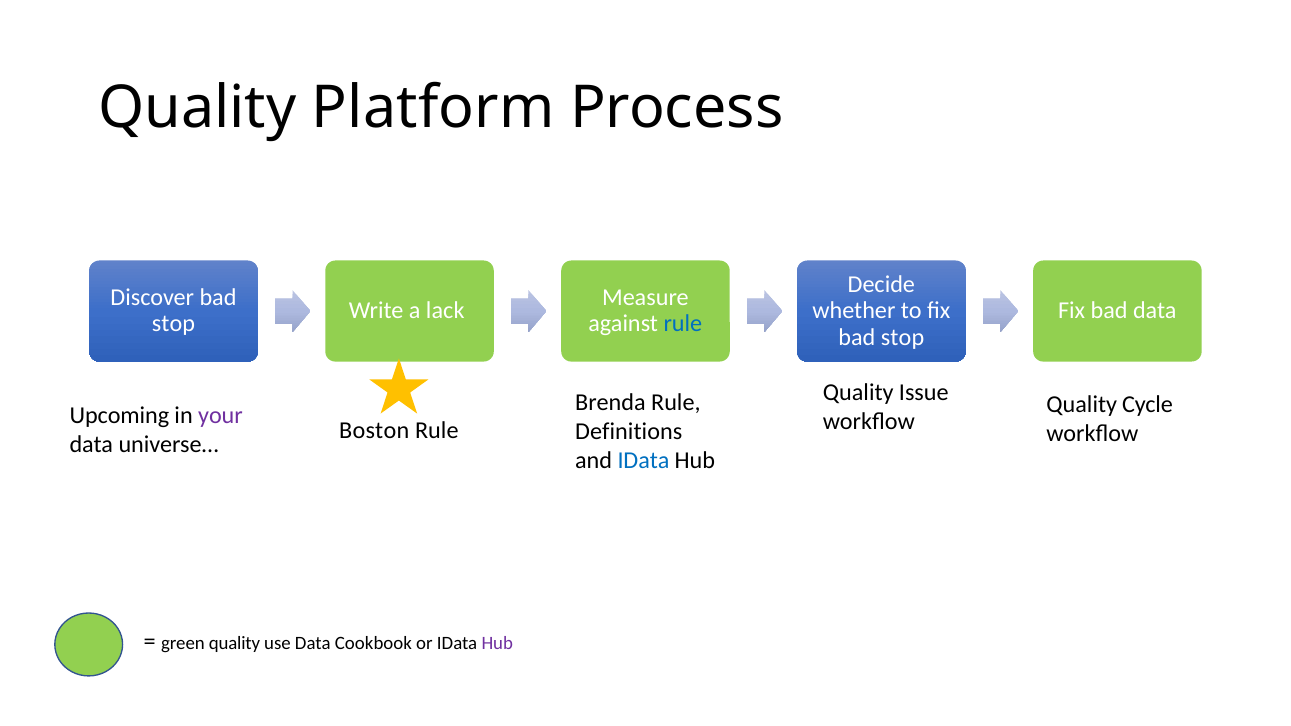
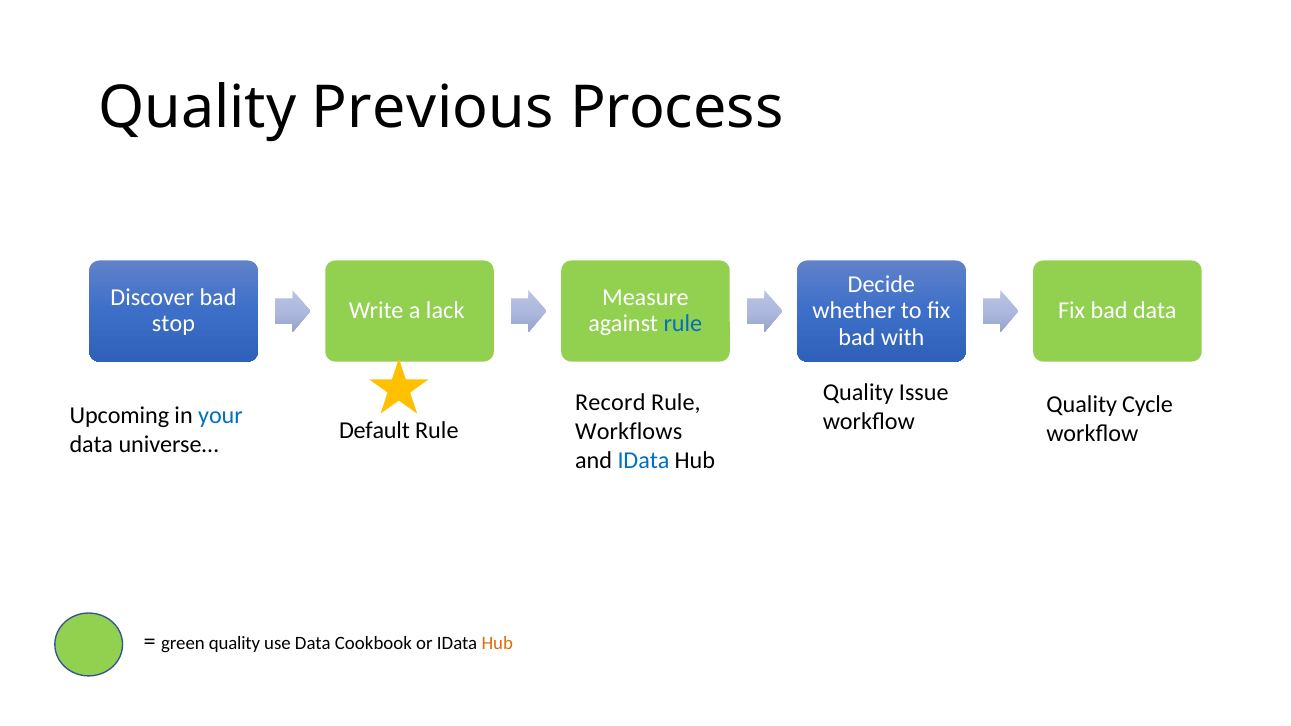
Platform: Platform -> Previous (433, 108)
stop: stop -> with (903, 337)
Brenda: Brenda -> Record (610, 403)
your colour: purple -> blue (220, 416)
Boston: Boston -> Default (374, 430)
Definitions: Definitions -> Workflows (629, 432)
Hub colour: purple -> orange (497, 643)
